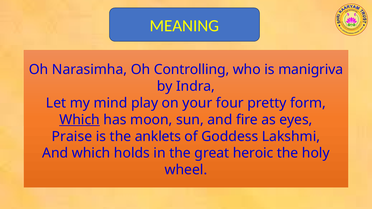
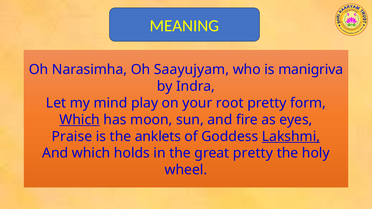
Controlling: Controlling -> Saayujyam (192, 70)
four: four -> root (230, 103)
Lakshmi underline: none -> present (291, 137)
great heroic: heroic -> pretty (253, 153)
